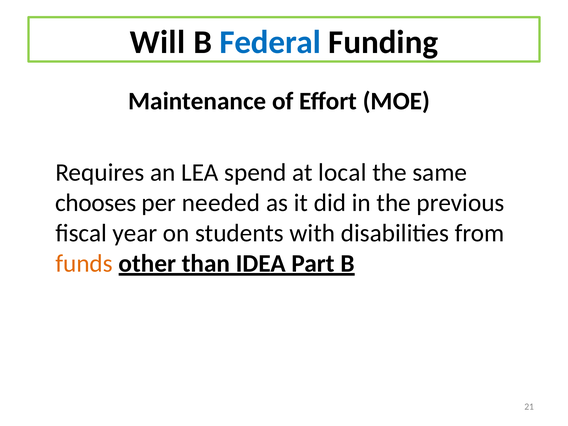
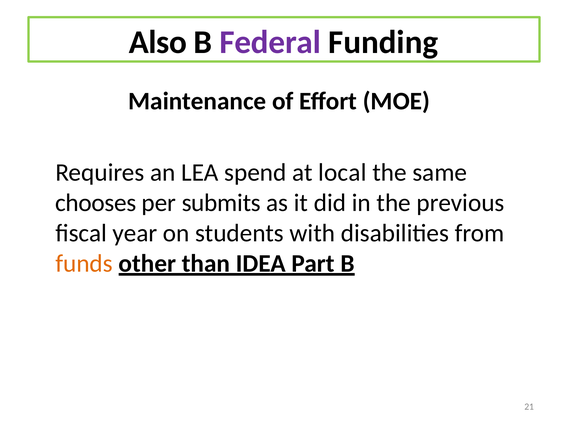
Will: Will -> Also (158, 42)
Federal colour: blue -> purple (270, 42)
needed: needed -> submits (221, 203)
